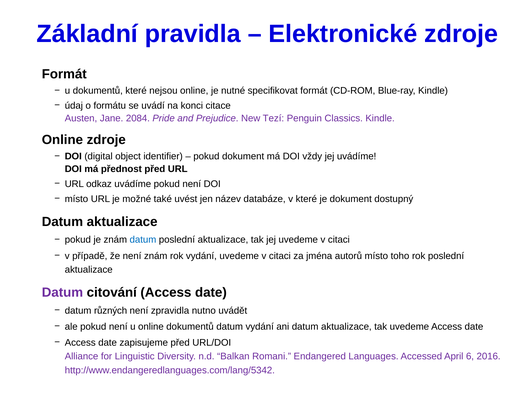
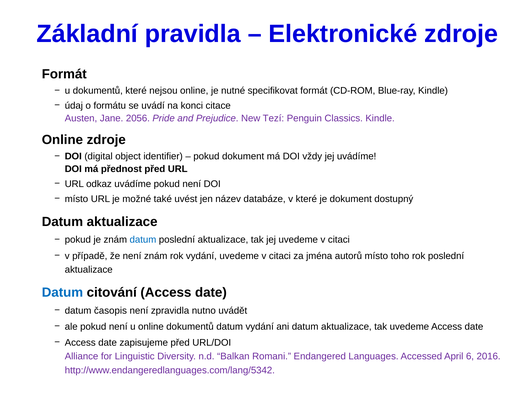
2084: 2084 -> 2056 (138, 118)
Datum colour: purple -> blue (62, 293)
různých: různých -> časopis (110, 311)
